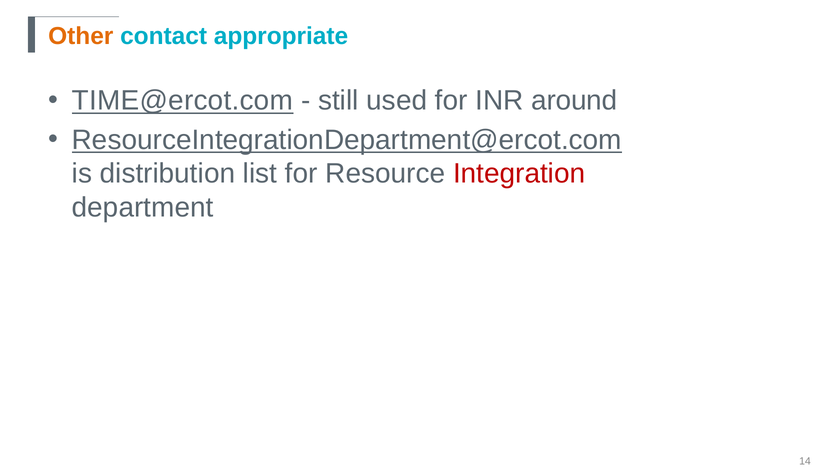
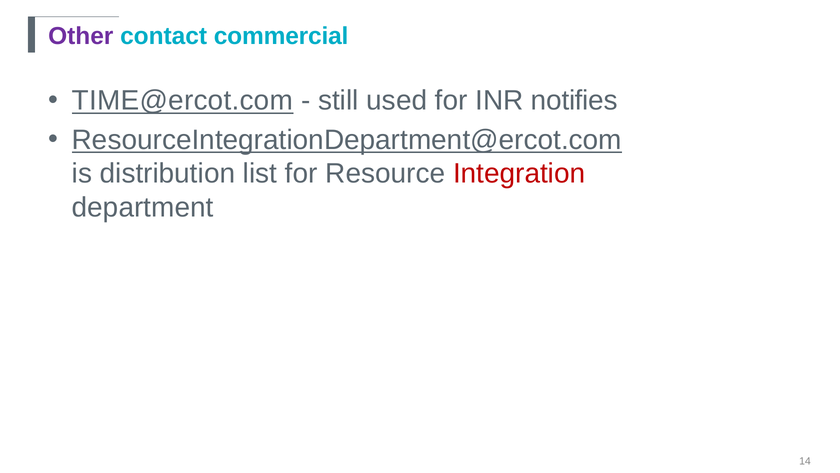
Other colour: orange -> purple (81, 36)
appropriate: appropriate -> commercial (281, 36)
around: around -> notifies (574, 101)
